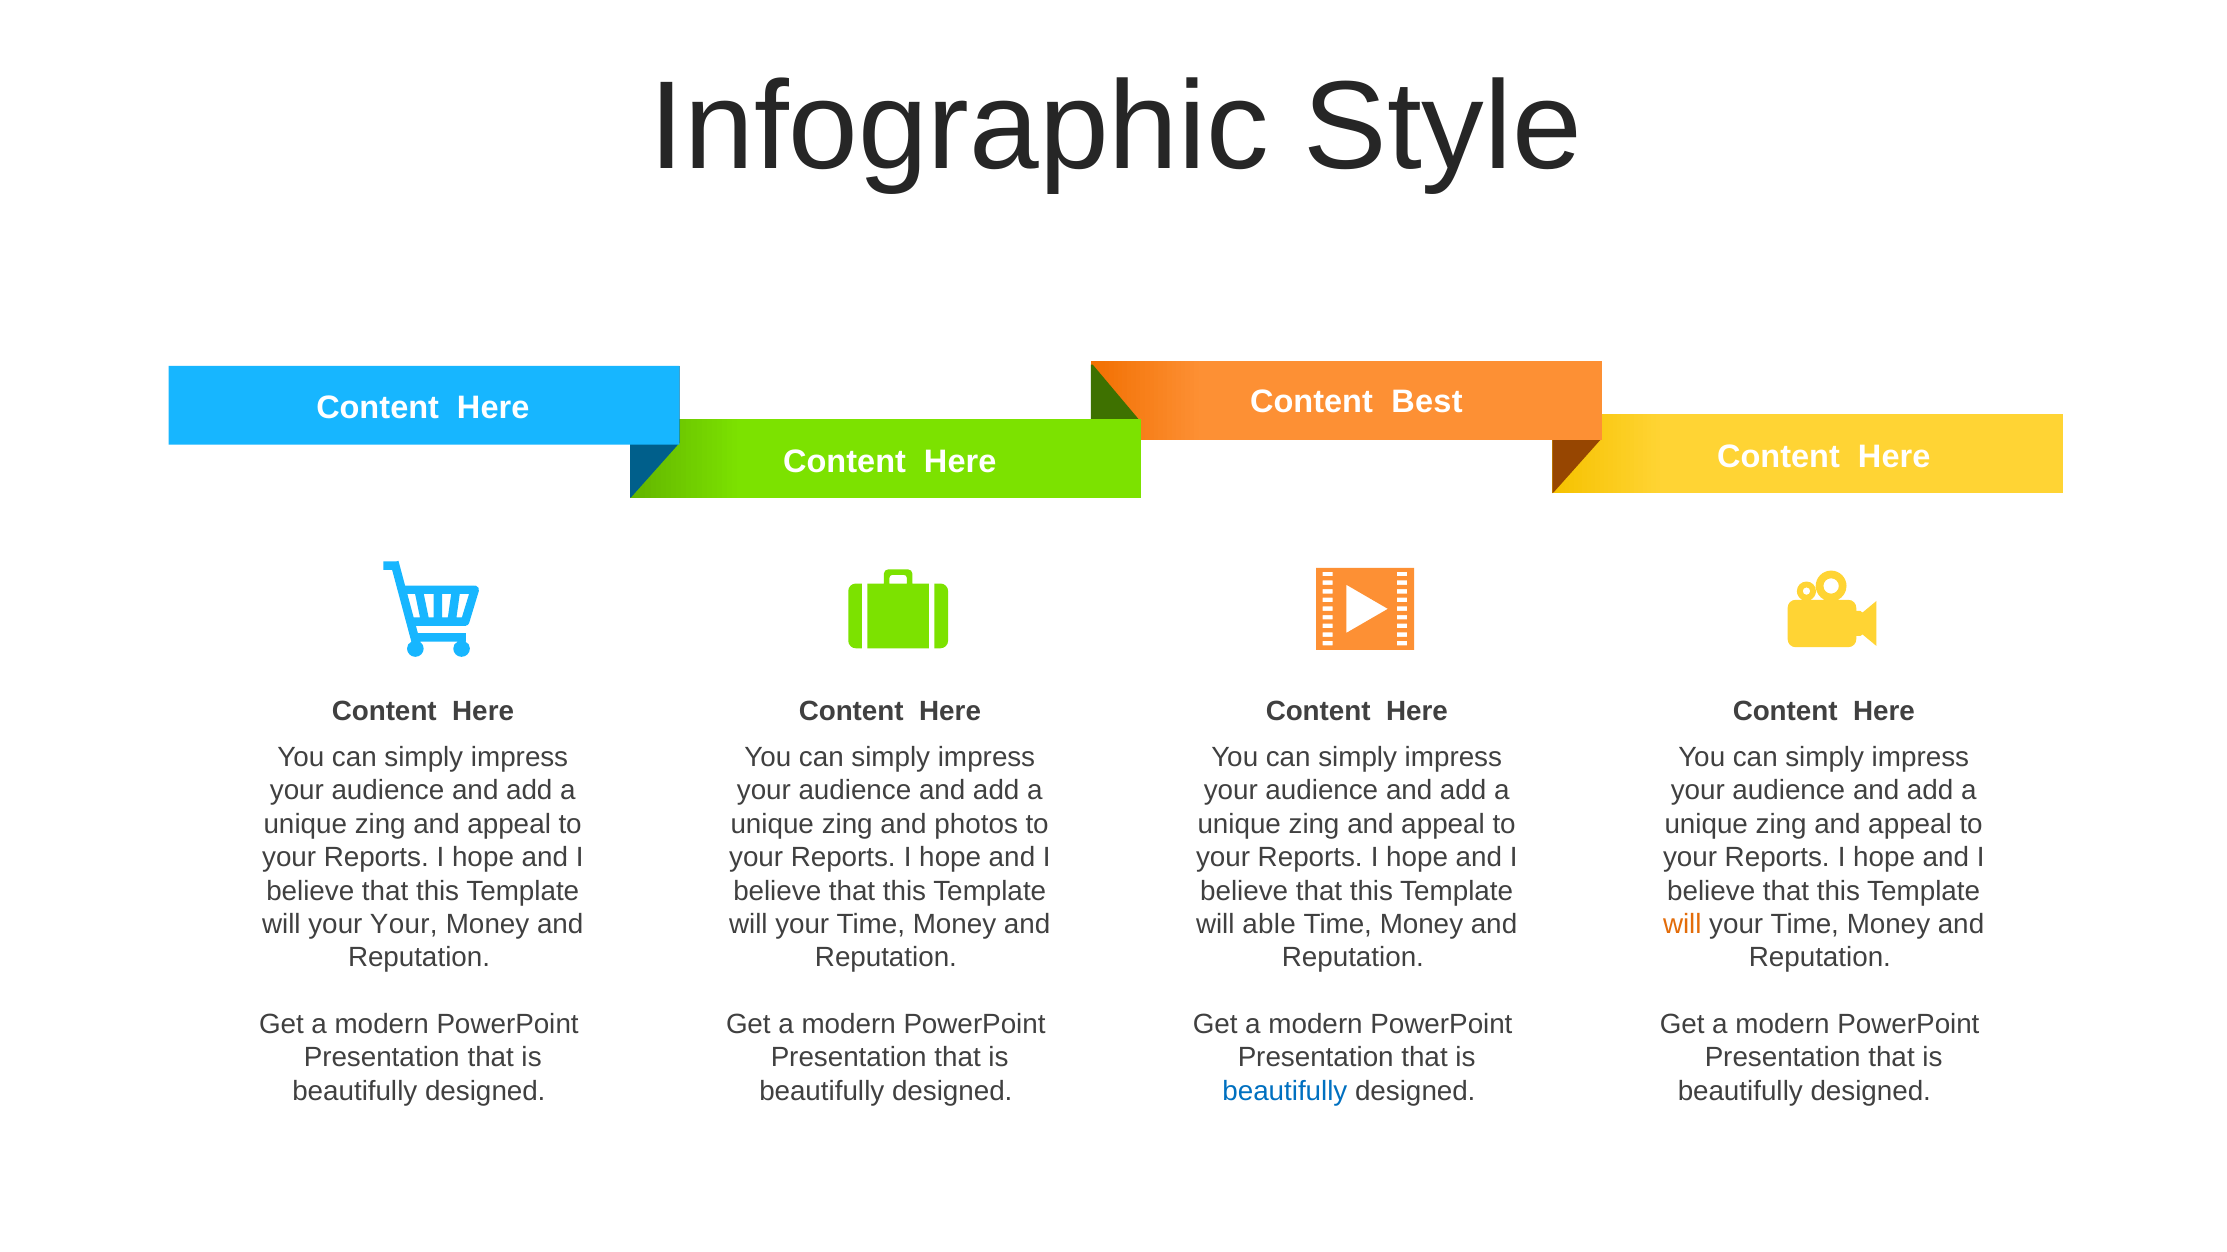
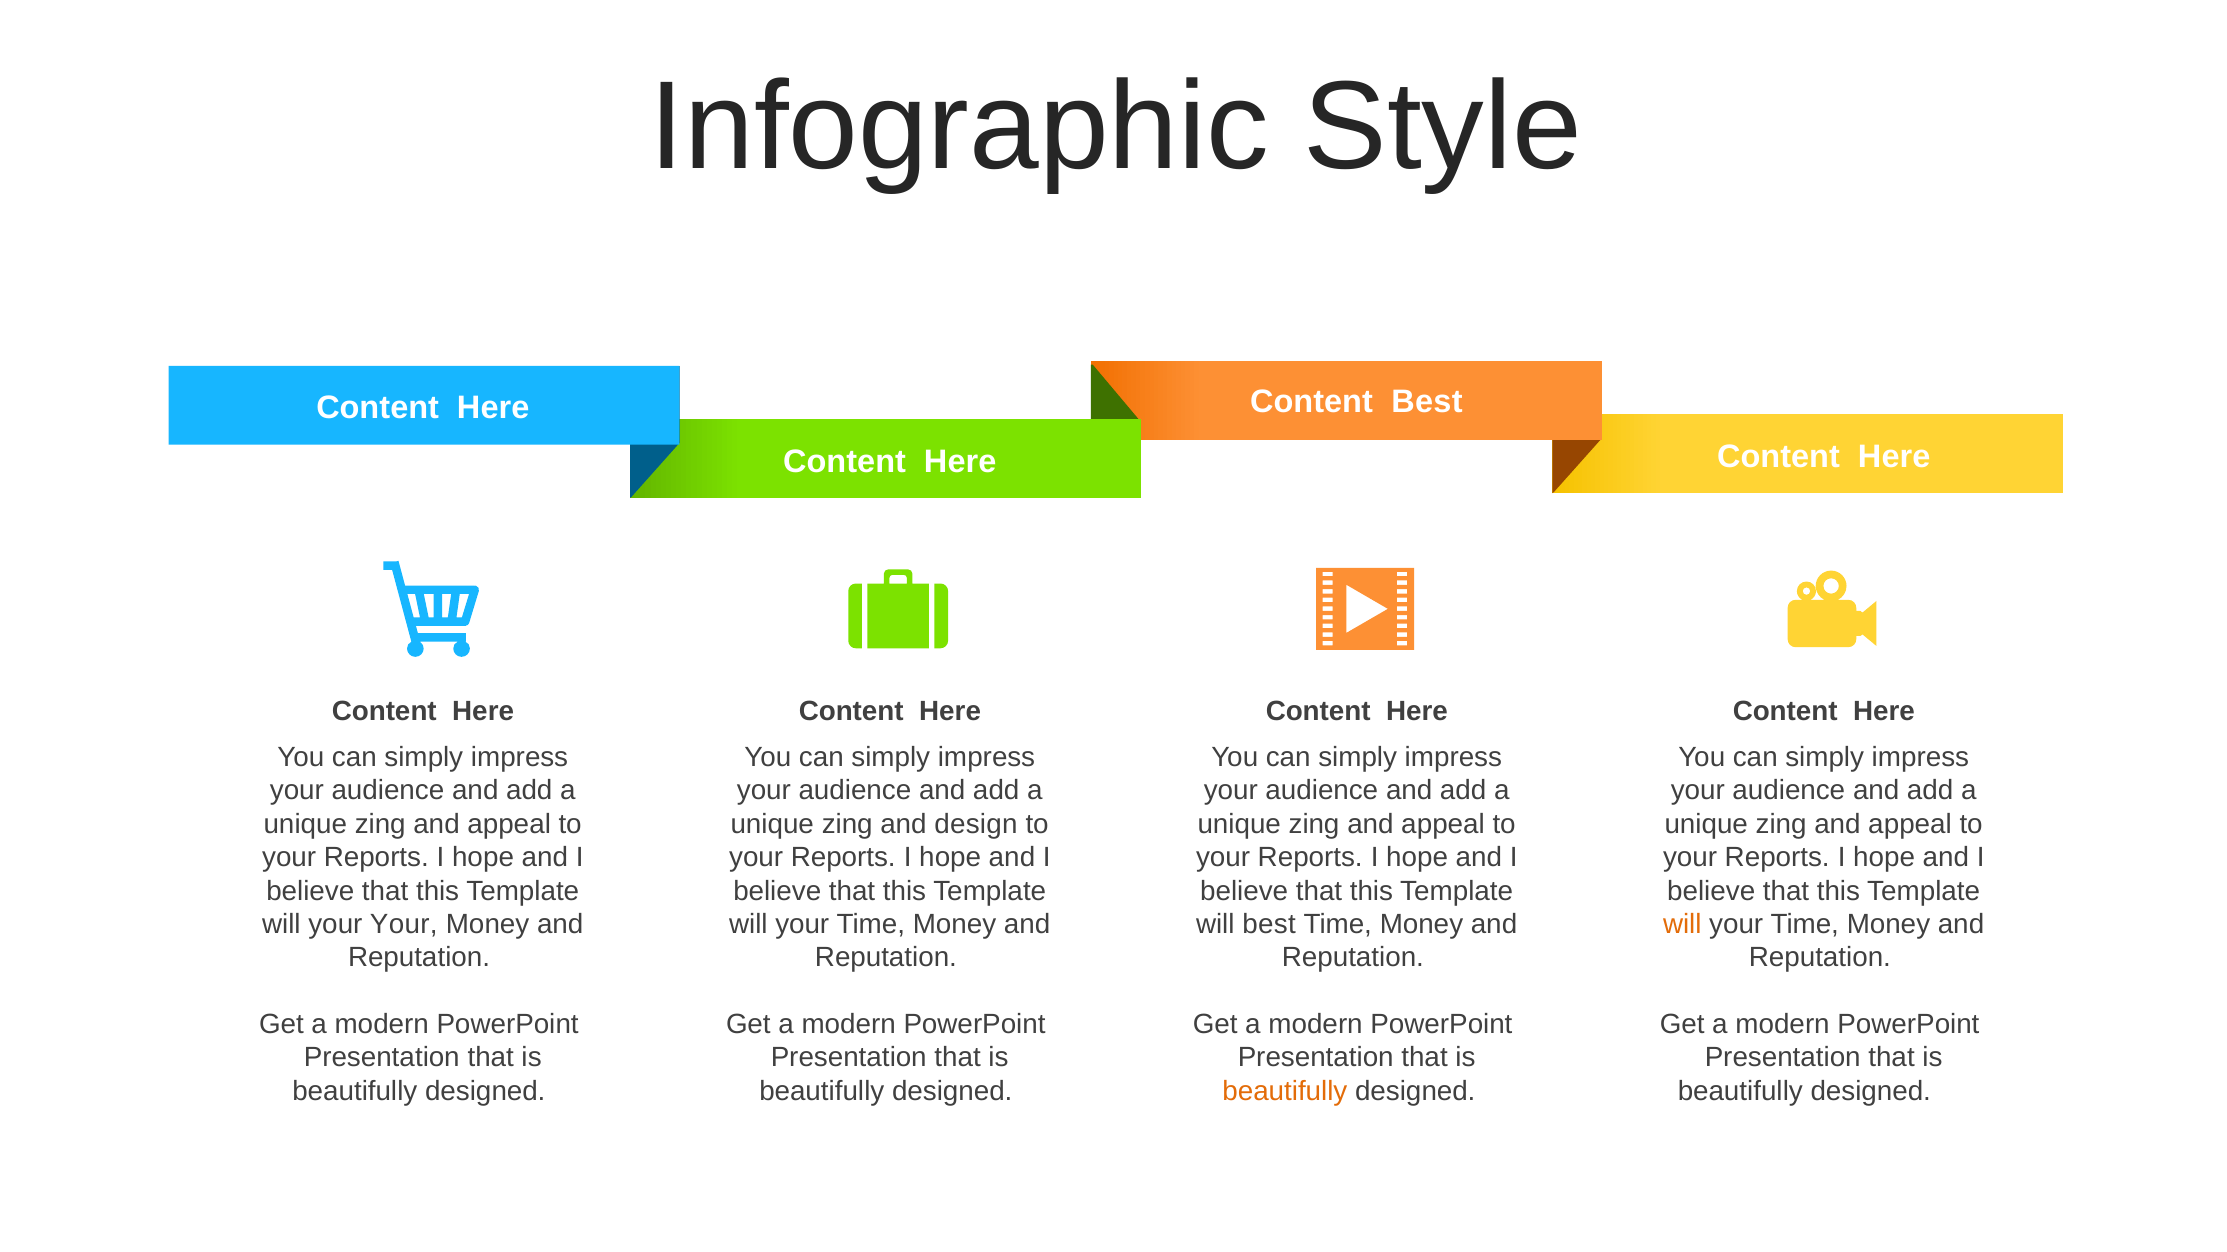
photos: photos -> design (976, 825)
will able: able -> best (1269, 925)
beautifully colour: blue -> orange (1285, 1092)
